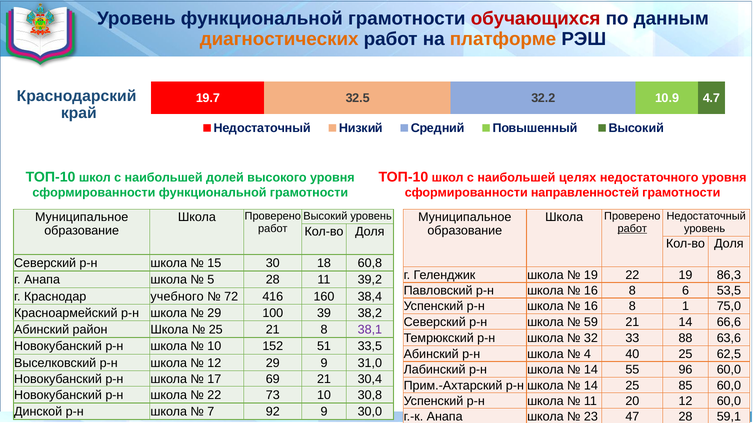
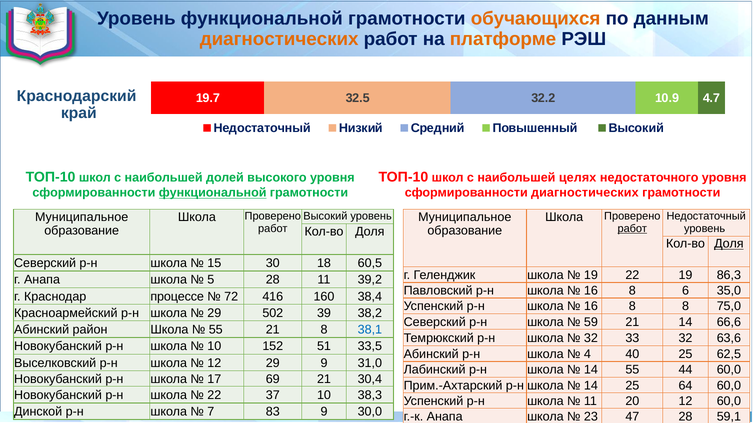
обучающихся colour: red -> orange (536, 19)
функциональной underline: none -> present (213, 193)
сформированности направленностей: направленностей -> диагностических (585, 193)
Доля underline: none -> present (729, 244)
60,8: 60,8 -> 60,5 (370, 264)
53,5: 53,5 -> 35,0 (729, 291)
учебного: учебного -> процессе (177, 297)
8 1: 1 -> 8 (685, 307)
100: 100 -> 502 (273, 313)
25: 25 -> 55 (216, 330)
38,1 colour: purple -> blue (370, 330)
33 88: 88 -> 32 (685, 339)
96: 96 -> 44 (685, 370)
85: 85 -> 64 (685, 386)
73: 73 -> 37 (273, 396)
30,8: 30,8 -> 38,3 (370, 396)
92: 92 -> 83 (273, 412)
